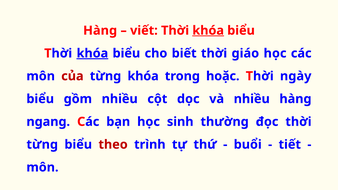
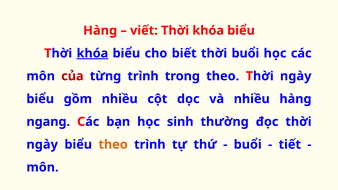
khóa underline: present -> none (208, 31)
thời giáo: giáo -> buổi (245, 53)
từng khóa: khóa -> trình (143, 76)
trong hoặc: hoặc -> theo (223, 76)
từng: từng -> ngày (42, 145)
theo colour: red -> orange (113, 145)
